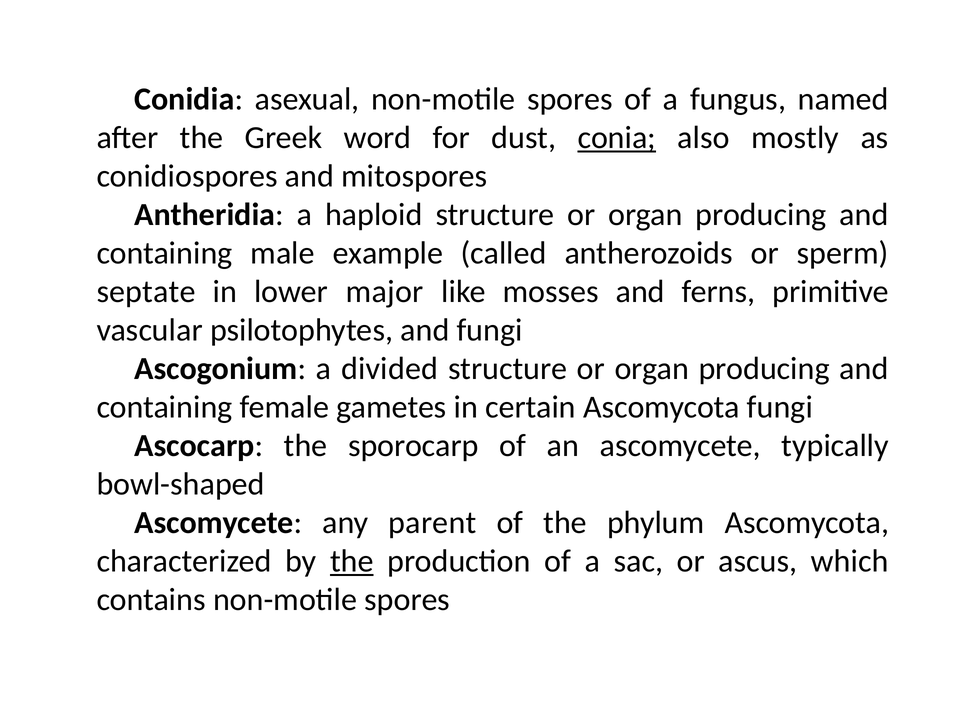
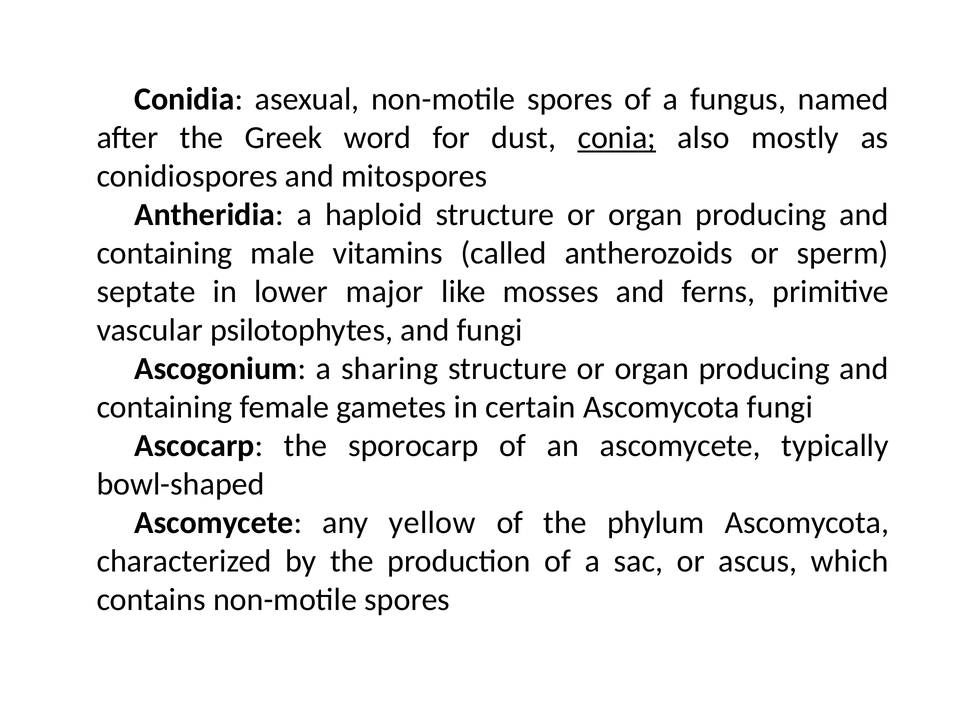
example: example -> vitamins (388, 253)
divided: divided -> sharing (390, 369)
parent: parent -> yellow (432, 523)
the underline: present -> none (352, 561)
